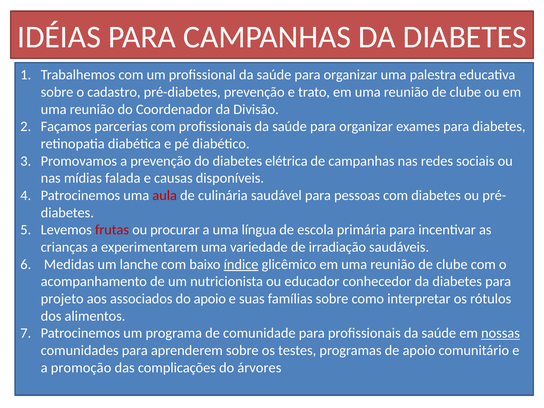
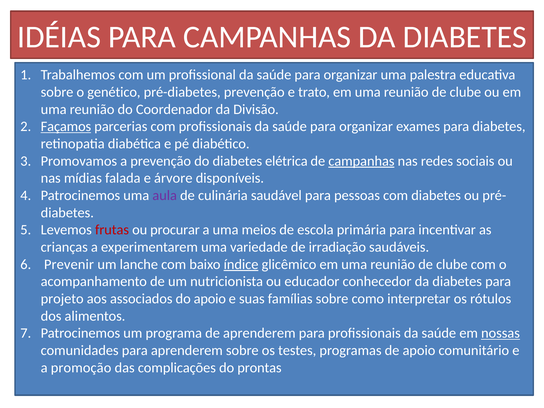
cadastro: cadastro -> genético (114, 92)
Façamos underline: none -> present (66, 127)
campanhas underline: none -> present (361, 161)
causas: causas -> árvore (173, 178)
aula colour: red -> purple (165, 195)
língua: língua -> meios (259, 230)
Medidas: Medidas -> Prevenir (69, 264)
de comunidade: comunidade -> aprenderem (259, 333)
árvores: árvores -> prontas (259, 368)
